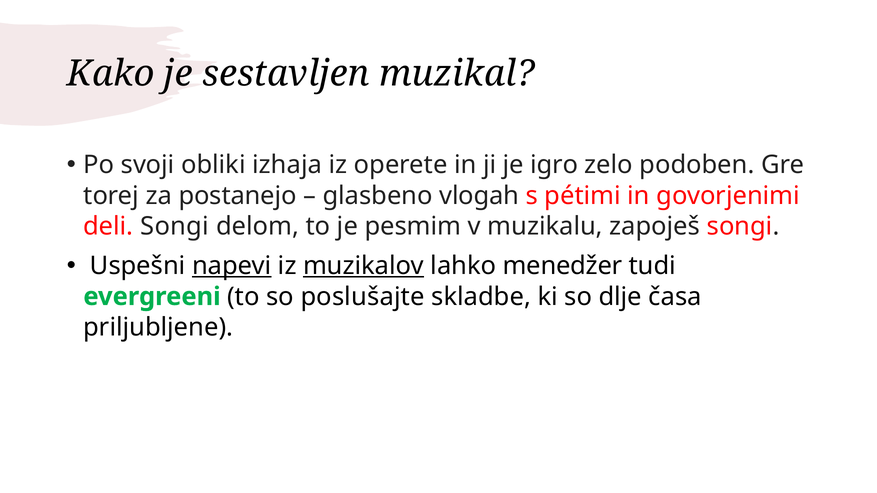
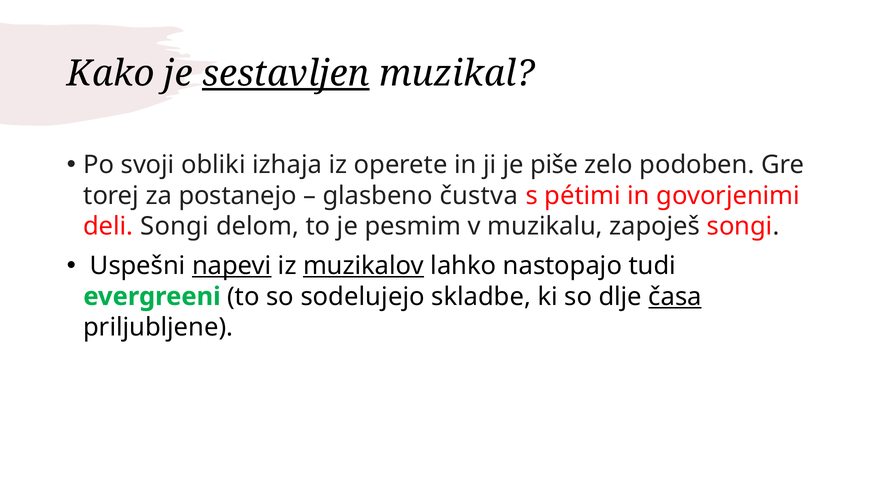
sestavljen underline: none -> present (286, 74)
igro: igro -> piše (554, 165)
vlogah: vlogah -> čustva (479, 196)
menedžer: menedžer -> nastopajo (562, 266)
poslušajte: poslušajte -> sodelujejo (363, 297)
časa underline: none -> present (675, 297)
